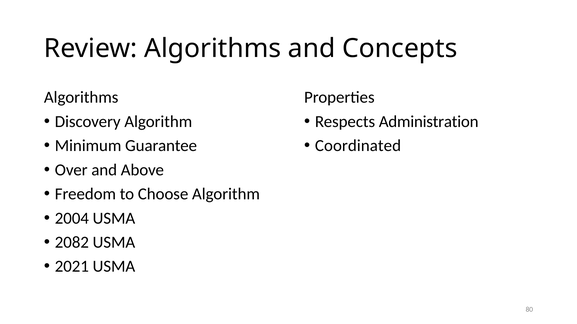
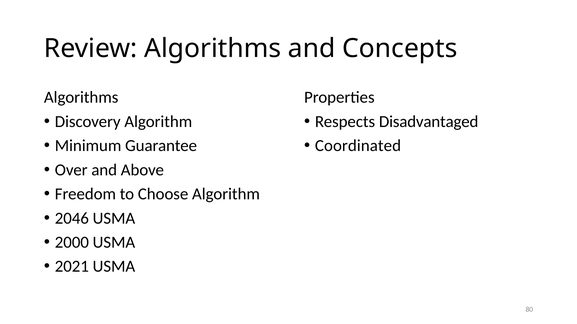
Administration: Administration -> Disadvantaged (429, 122)
2004: 2004 -> 2046 (72, 219)
2082: 2082 -> 2000 (72, 243)
